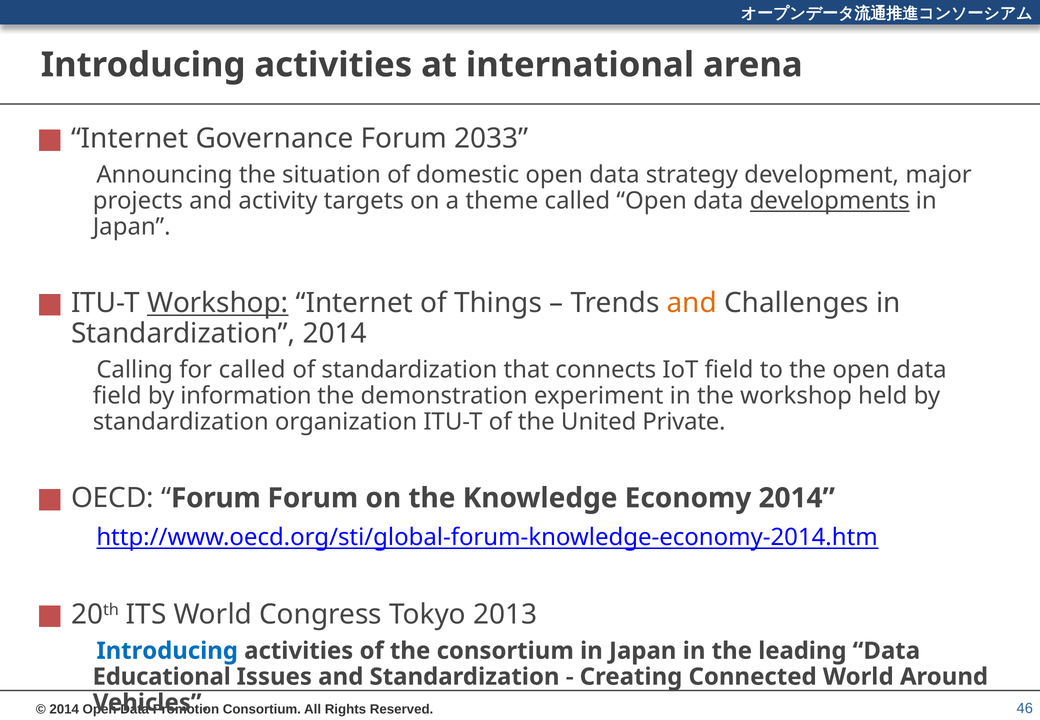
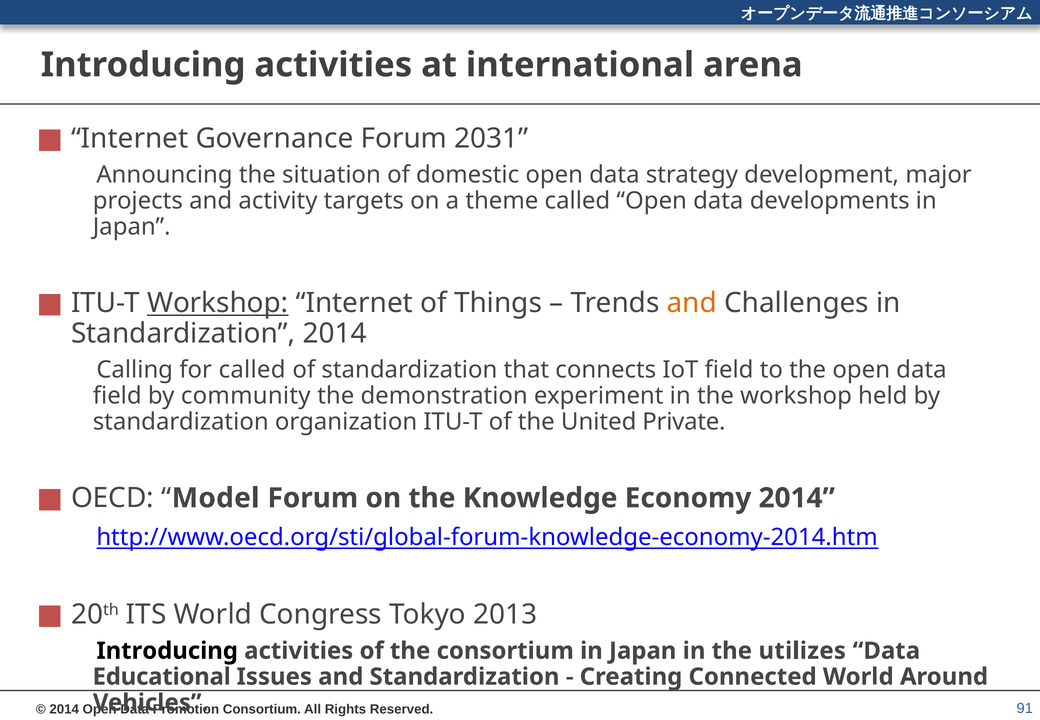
2033: 2033 -> 2031 (491, 138)
developments underline: present -> none (830, 201)
information: information -> community (246, 396)
Forum: Forum -> Model (216, 498)
Introducing colour: blue -> black (167, 651)
leading: leading -> utilizes (802, 651)
46: 46 -> 91 (1025, 709)
